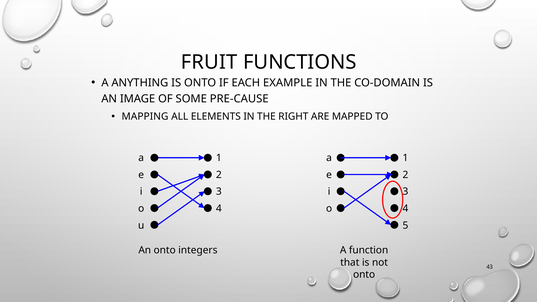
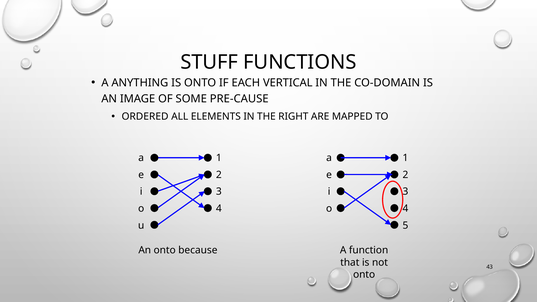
FRUIT: FRUIT -> STUFF (209, 62)
EXAMPLE: EXAMPLE -> VERTICAL (288, 83)
MAPPING: MAPPING -> ORDERED (145, 117)
integers: integers -> because (198, 250)
